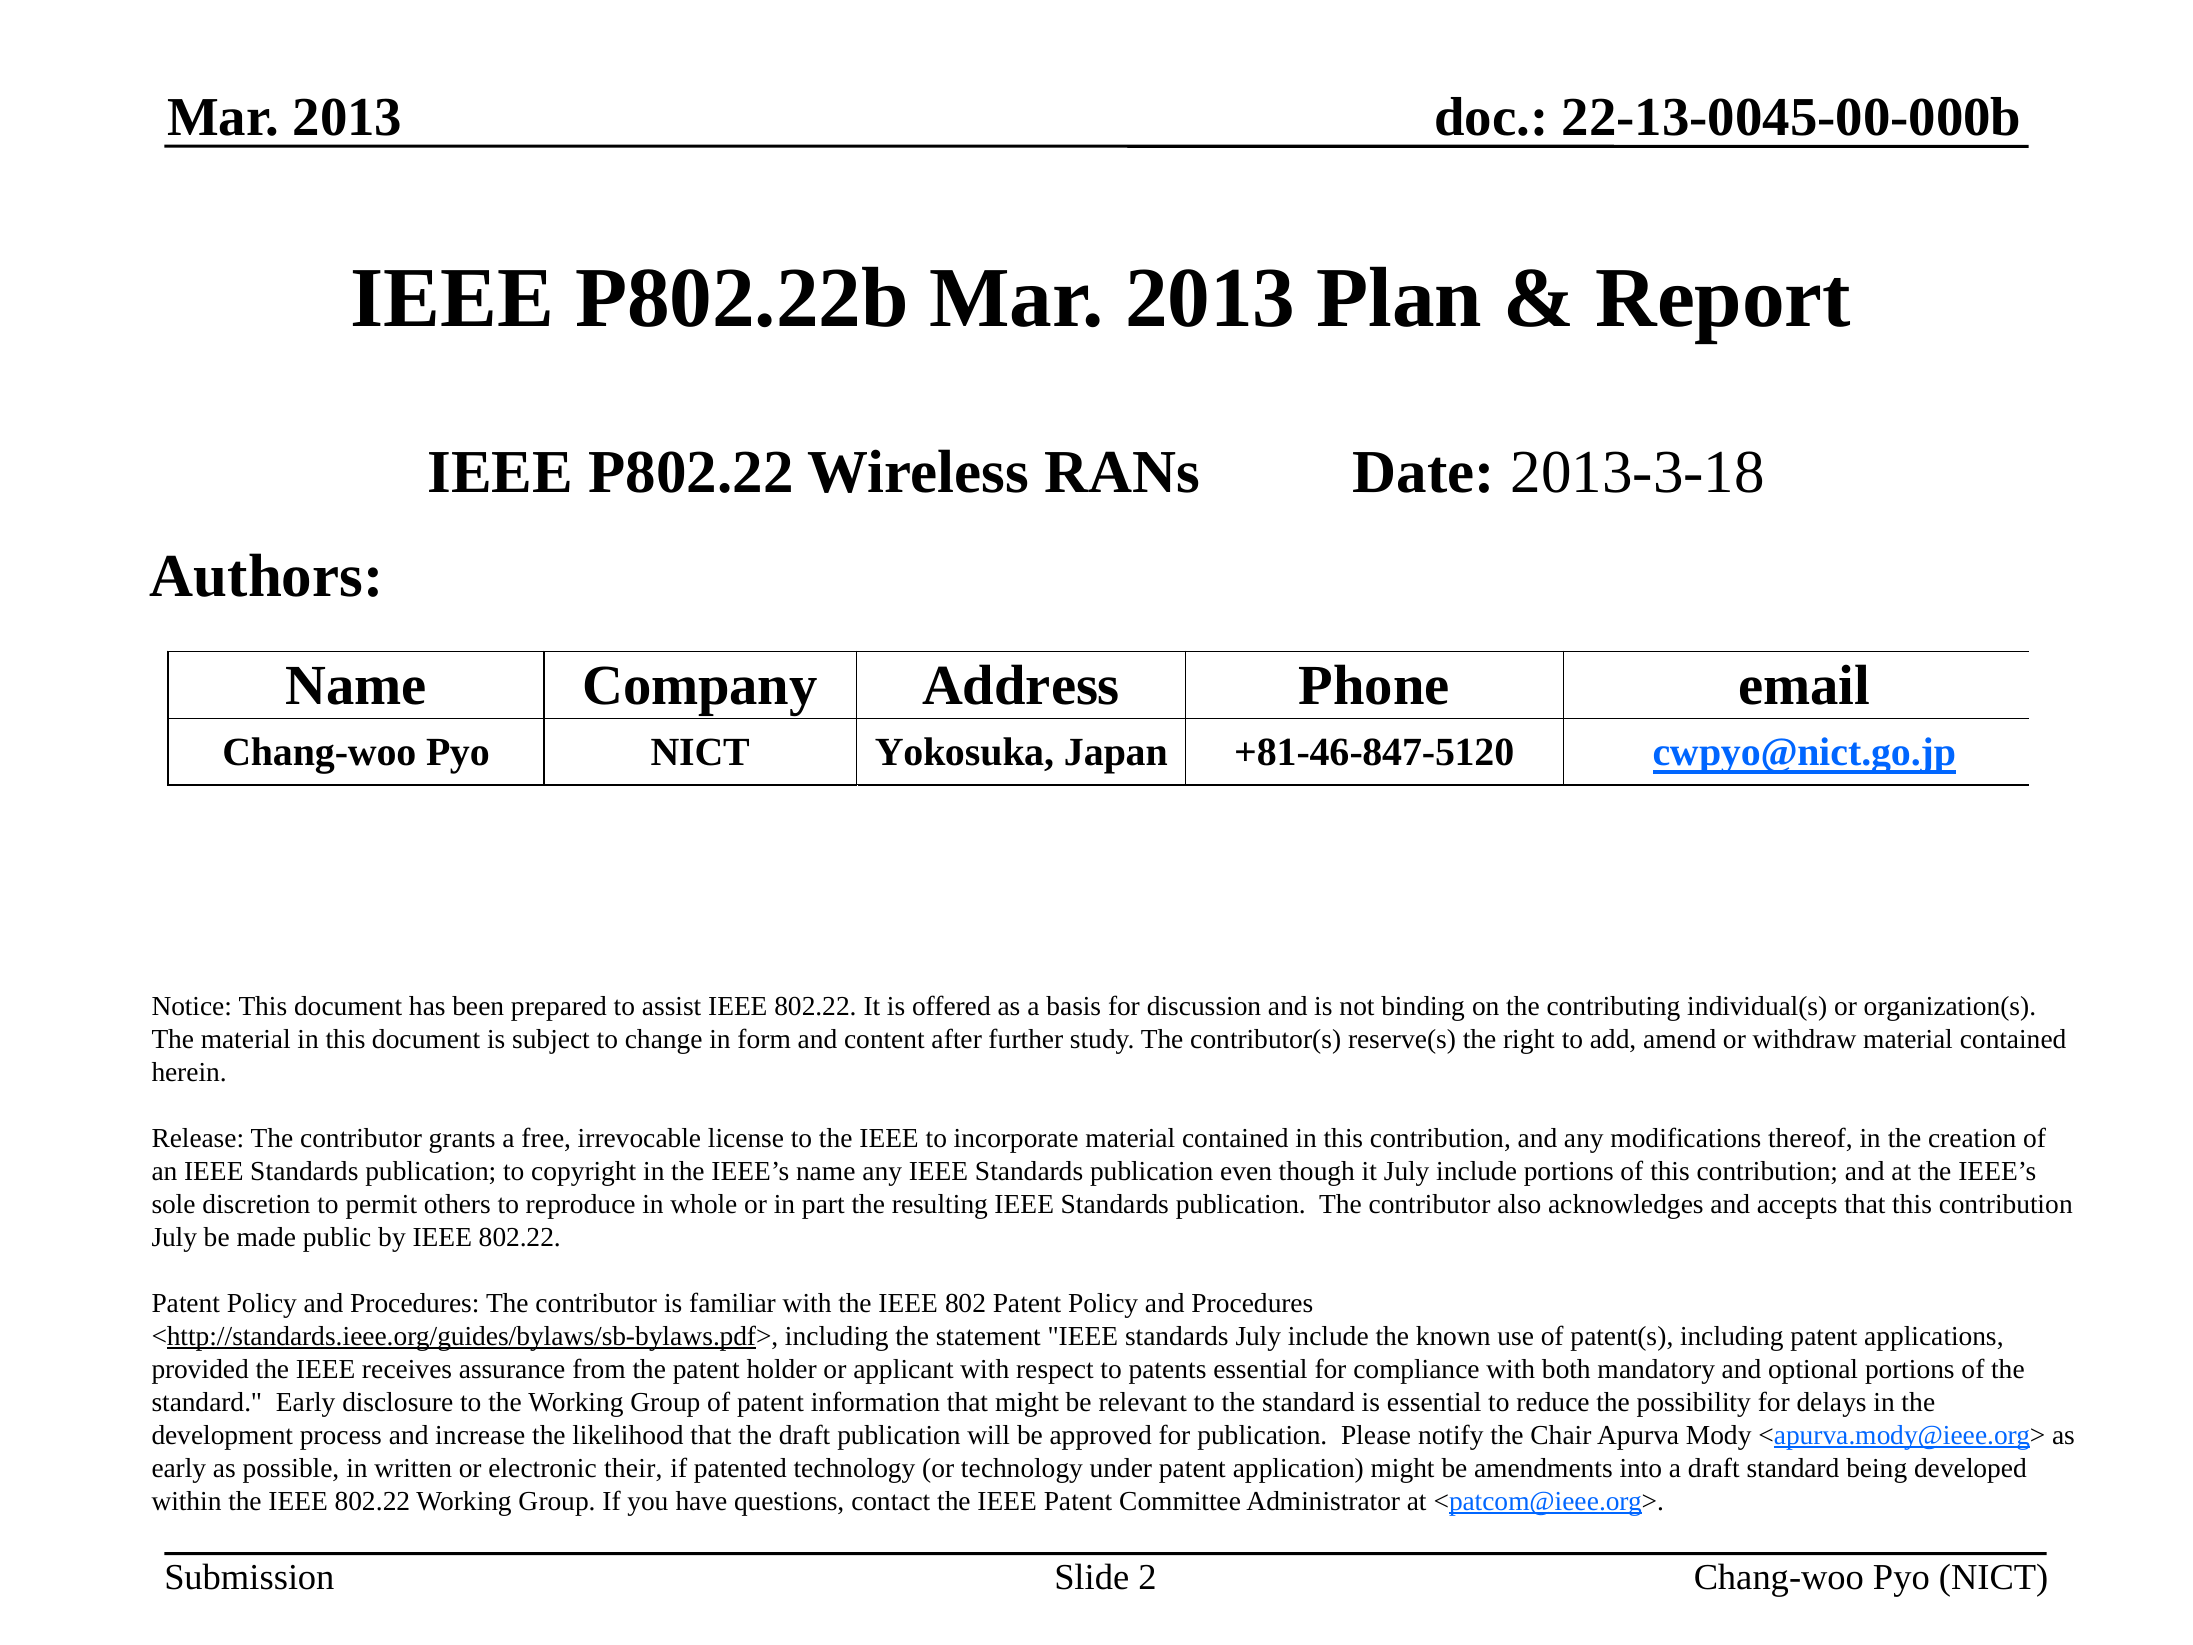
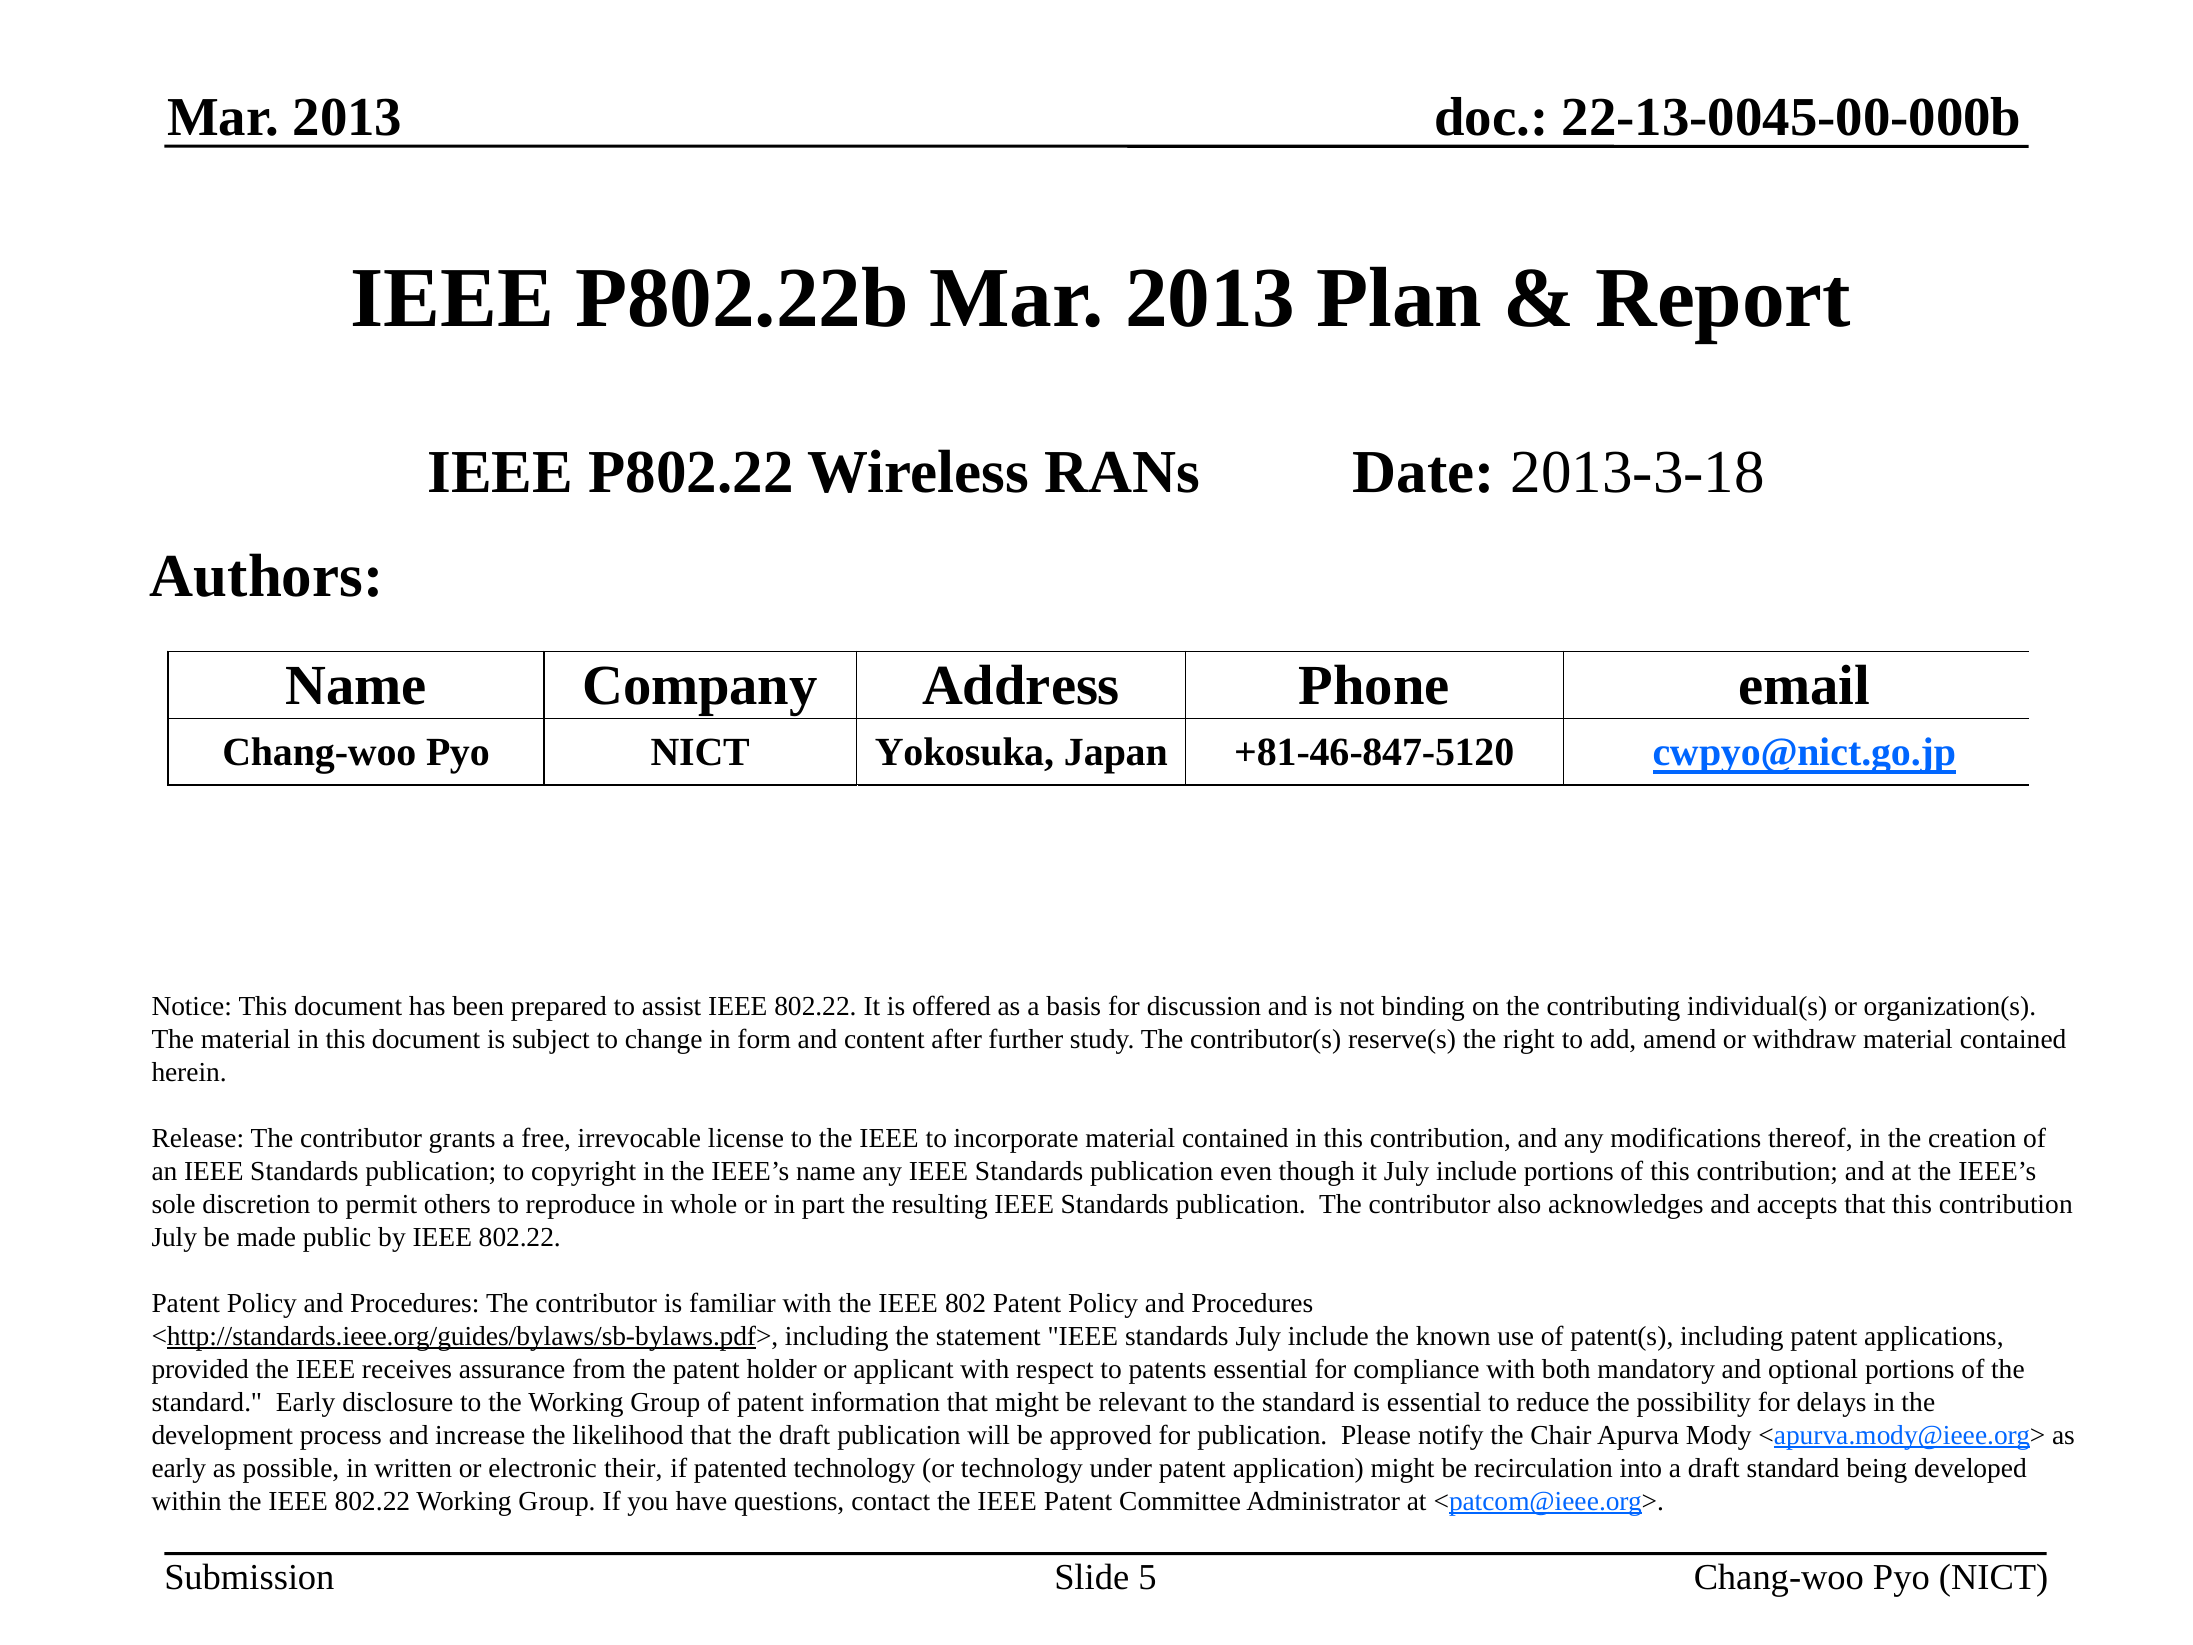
amendments: amendments -> recirculation (1543, 1468)
2: 2 -> 5 (1148, 1577)
